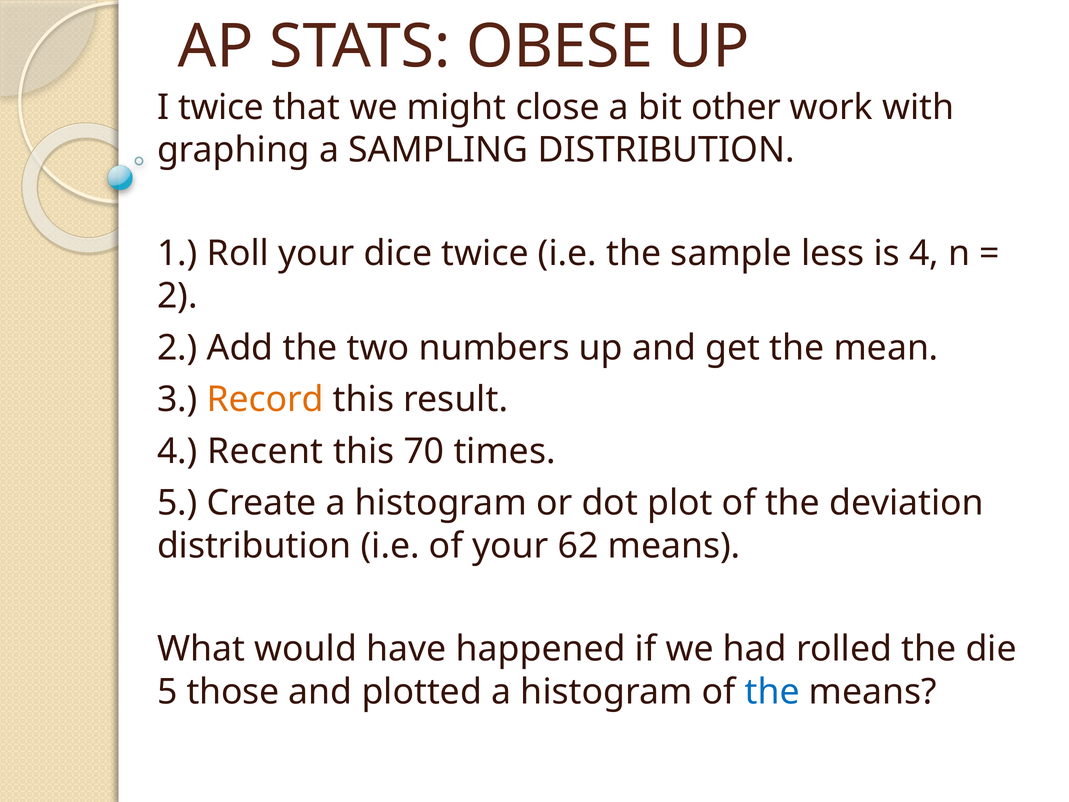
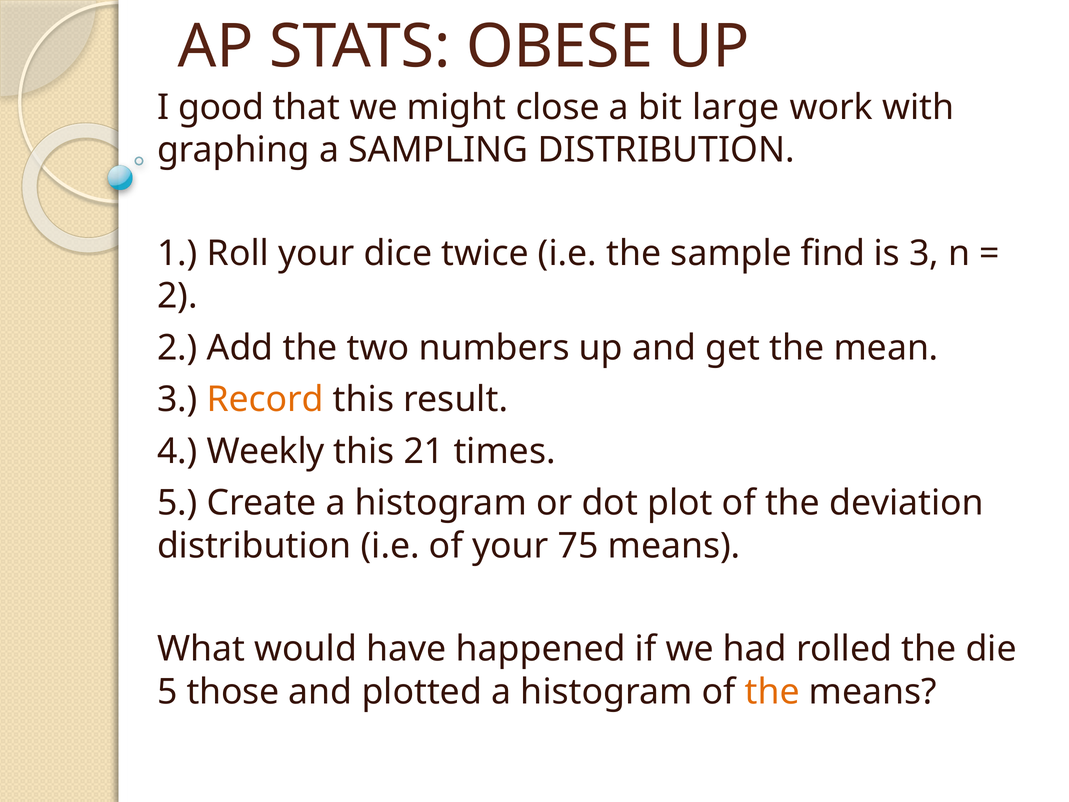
I twice: twice -> good (221, 107)
other: other -> large (736, 107)
less: less -> find (833, 253)
is 4: 4 -> 3 (924, 253)
Recent: Recent -> Weekly (266, 451)
70: 70 -> 21 (424, 451)
62: 62 -> 75 (578, 546)
the colour: blue -> orange (772, 692)
